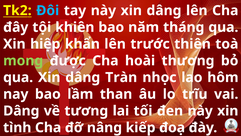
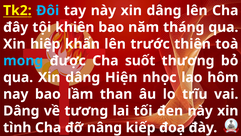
mong colour: light green -> light blue (23, 61)
hoài: hoài -> suốt (140, 61)
Tràn: Tràn -> Hiện (121, 77)
